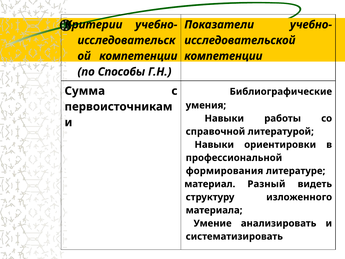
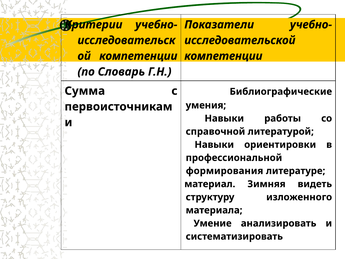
Способы: Способы -> Словарь (121, 72)
Разный: Разный -> Зимняя (266, 184)
